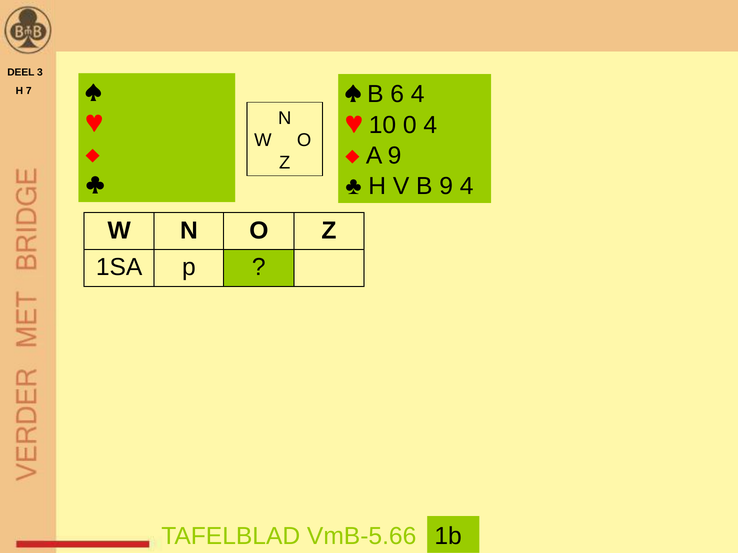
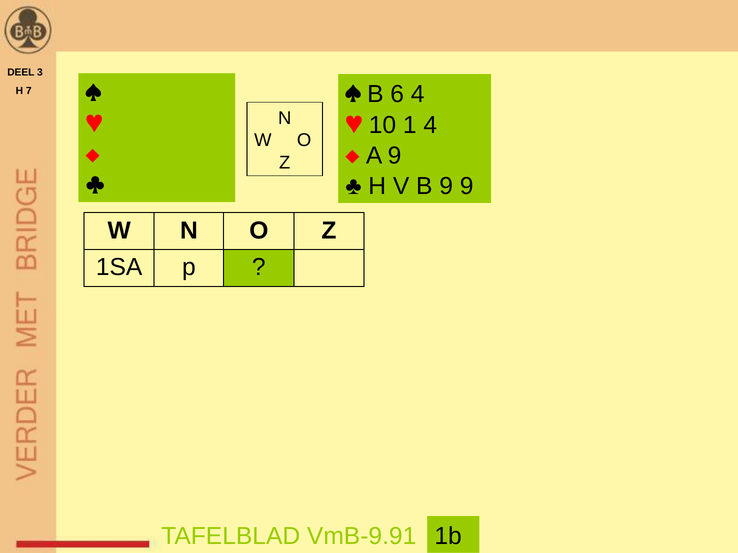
0: 0 -> 1 (410, 125)
9 4: 4 -> 9 (467, 187)
VmB-5.66: VmB-5.66 -> VmB-9.91 (362, 537)
